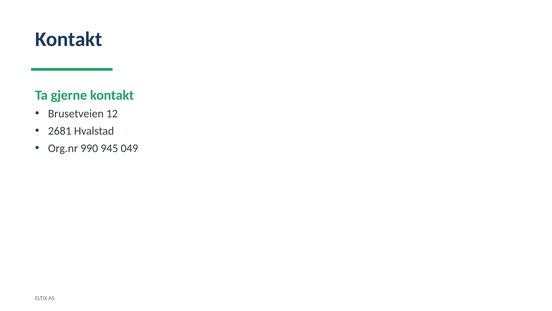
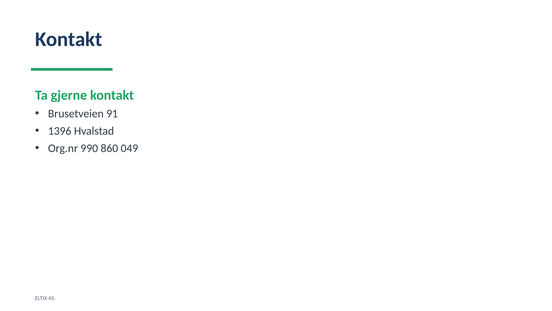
12: 12 -> 91 (112, 114)
2681: 2681 -> 1396 (60, 131)
945: 945 -> 860 (109, 148)
